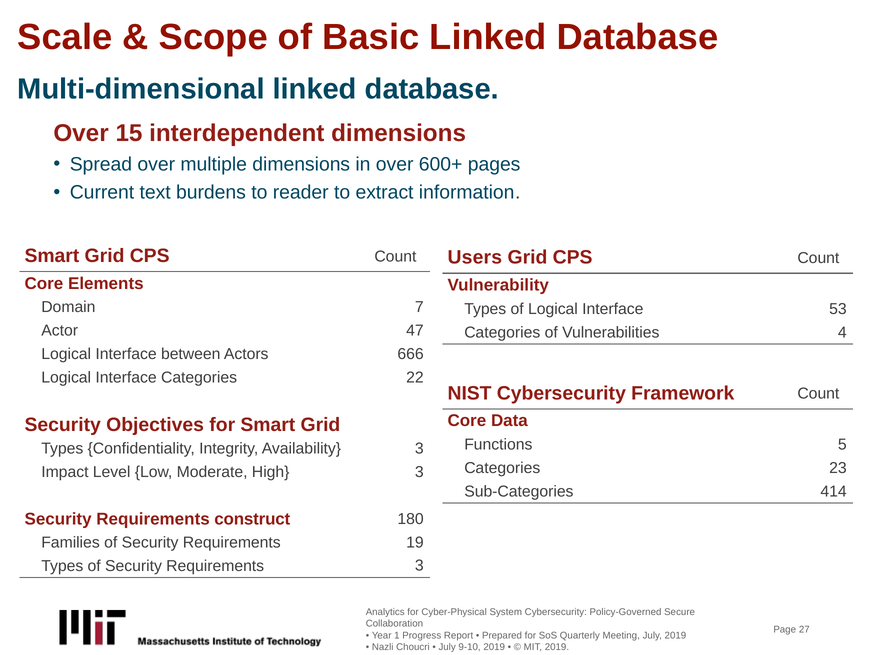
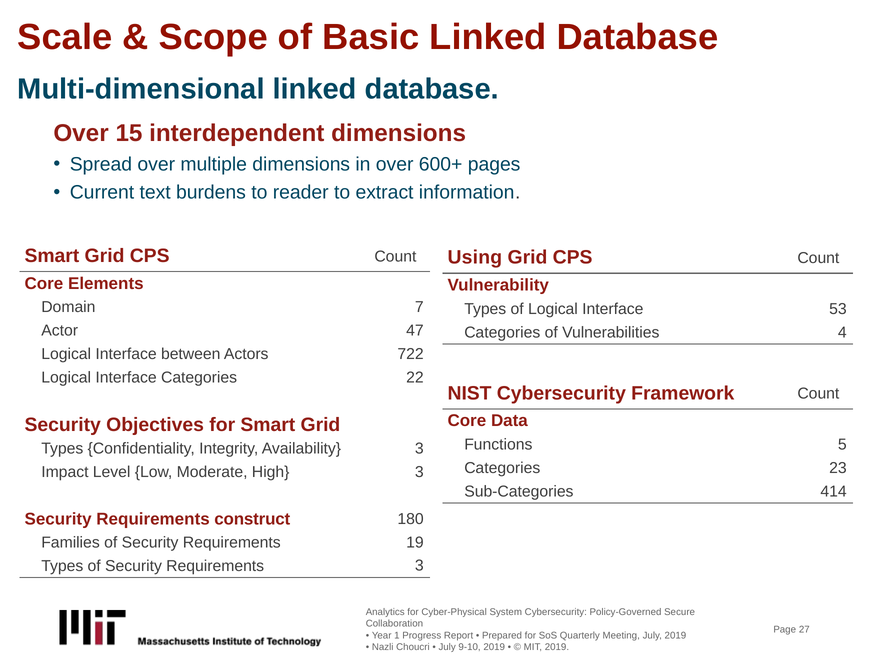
Users: Users -> Using (475, 257)
666: 666 -> 722 (411, 354)
